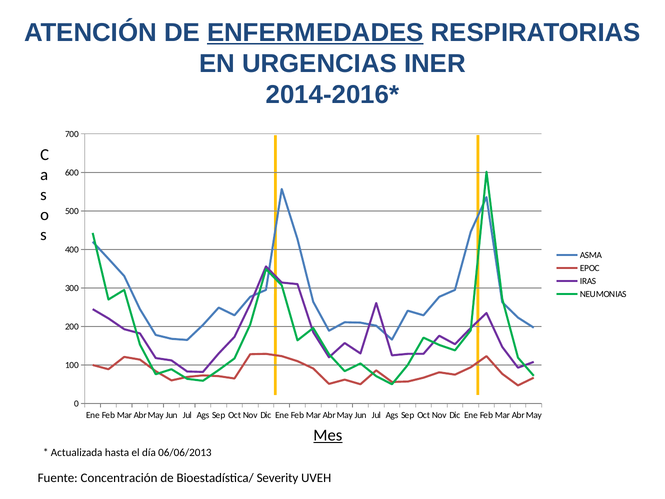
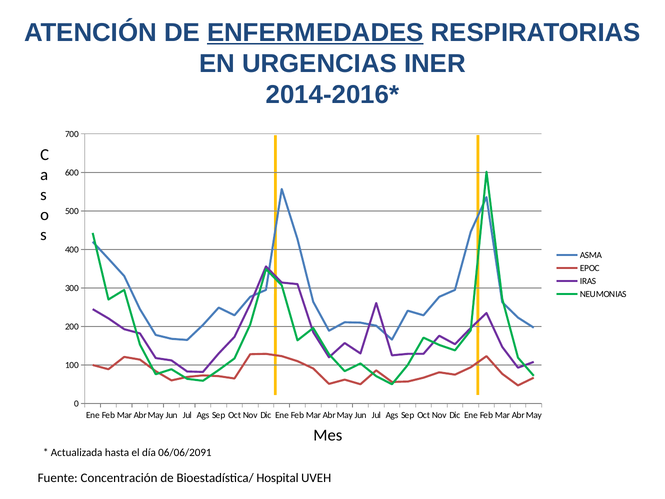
Mes underline: present -> none (328, 435)
06/06/2013: 06/06/2013 -> 06/06/2091 (185, 452)
Severity: Severity -> Hospital (278, 478)
